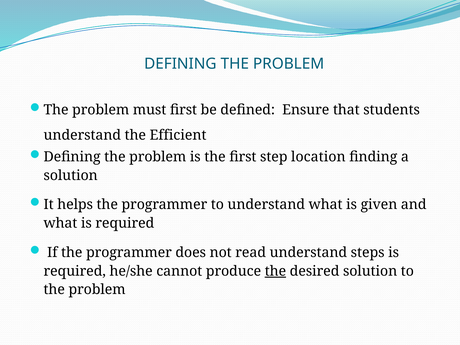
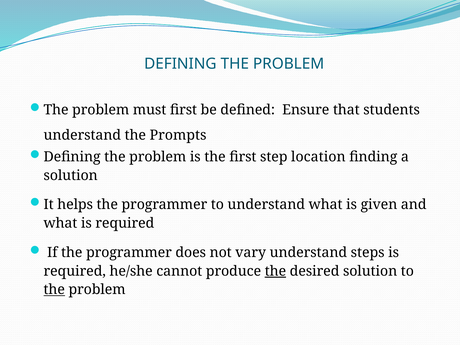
Efficient: Efficient -> Prompts (178, 135)
read: read -> vary (251, 252)
the underline: none -> present (54, 290)
